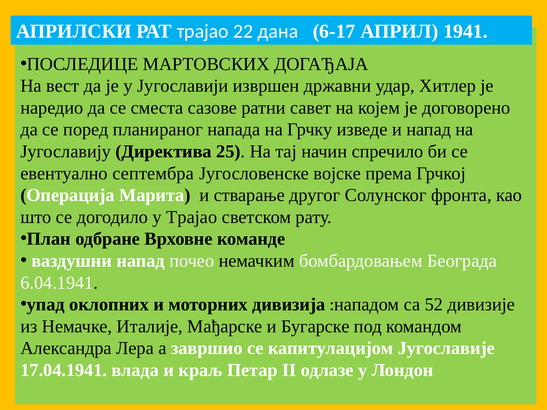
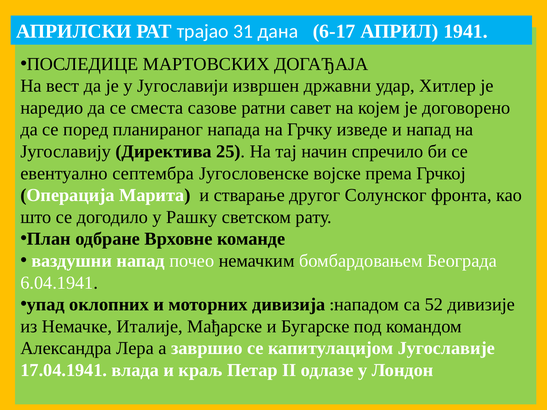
22: 22 -> 31 (243, 31)
у Трајао: Трајао -> Рашку (192, 217)
